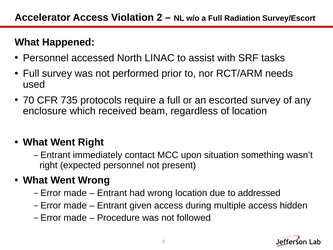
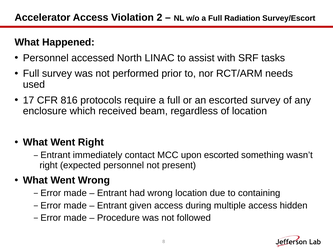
70: 70 -> 17 (29, 100)
735: 735 -> 816 (69, 100)
upon situation: situation -> escorted (221, 155)
addressed: addressed -> containing (259, 193)
